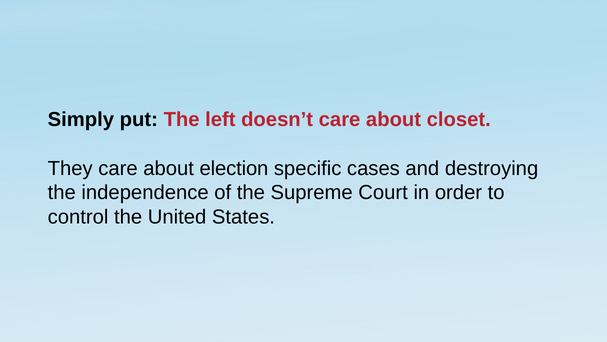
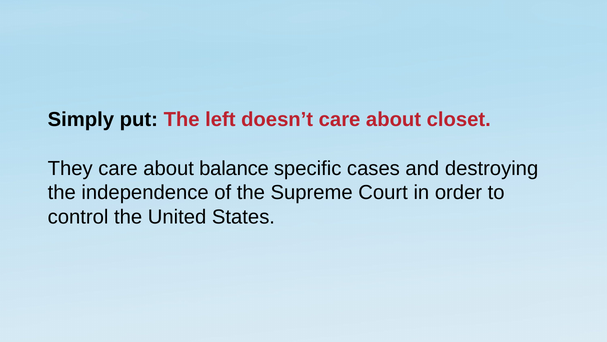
election: election -> balance (234, 168)
